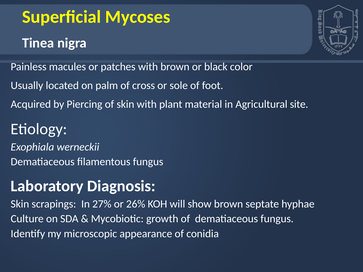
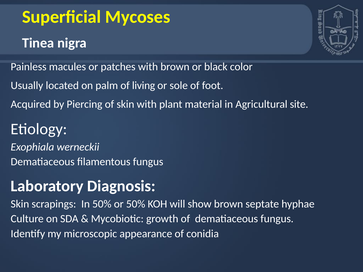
cross: cross -> living (144, 86)
In 27%: 27% -> 50% (102, 204)
or 26%: 26% -> 50% (136, 204)
